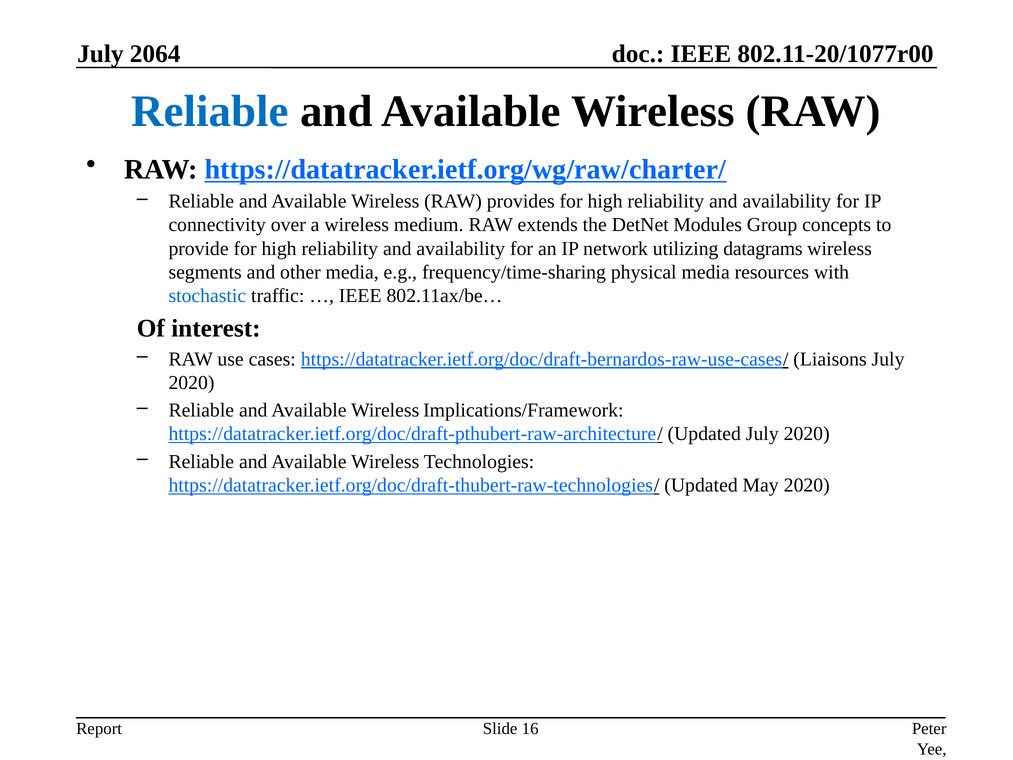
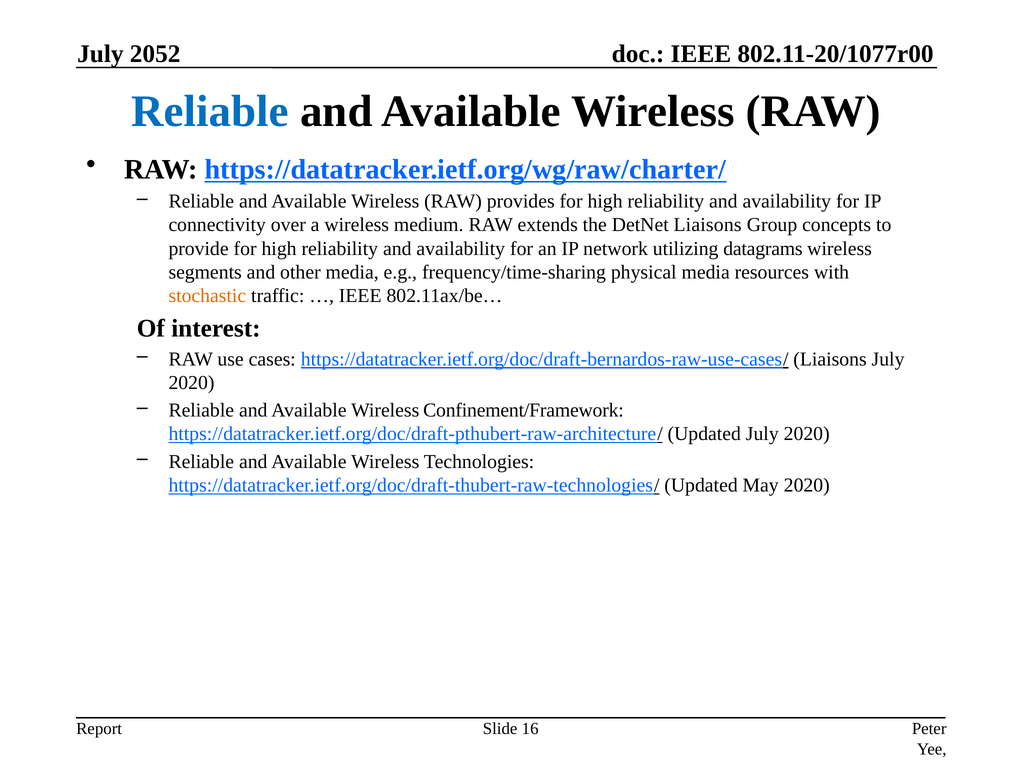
2064: 2064 -> 2052 (155, 54)
DetNet Modules: Modules -> Liaisons (708, 225)
stochastic colour: blue -> orange (207, 296)
Implications/Framework: Implications/Framework -> Confinement/Framework (523, 410)
